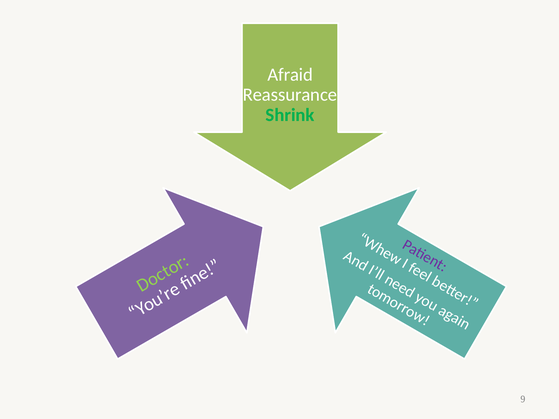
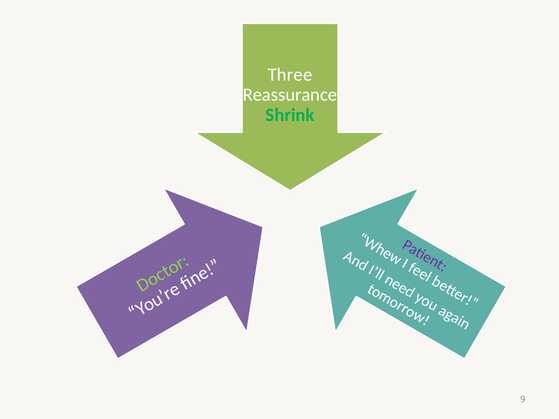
Afraid: Afraid -> Three (290, 75)
